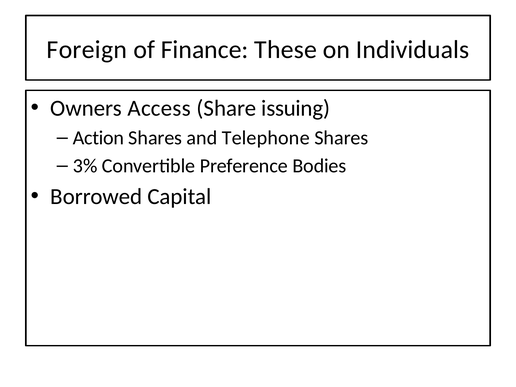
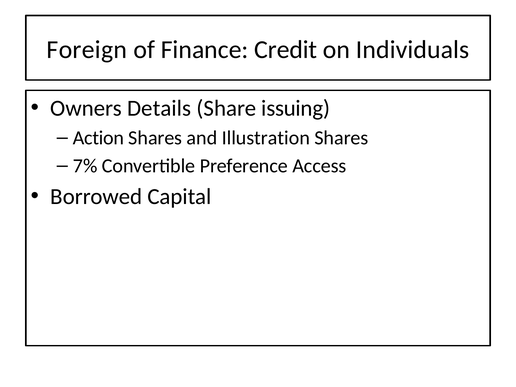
These: These -> Credit (286, 50)
Access: Access -> Details (159, 108)
Telephone: Telephone -> Illustration (266, 138)
3%: 3% -> 7% (85, 166)
Bodies: Bodies -> Access (319, 166)
